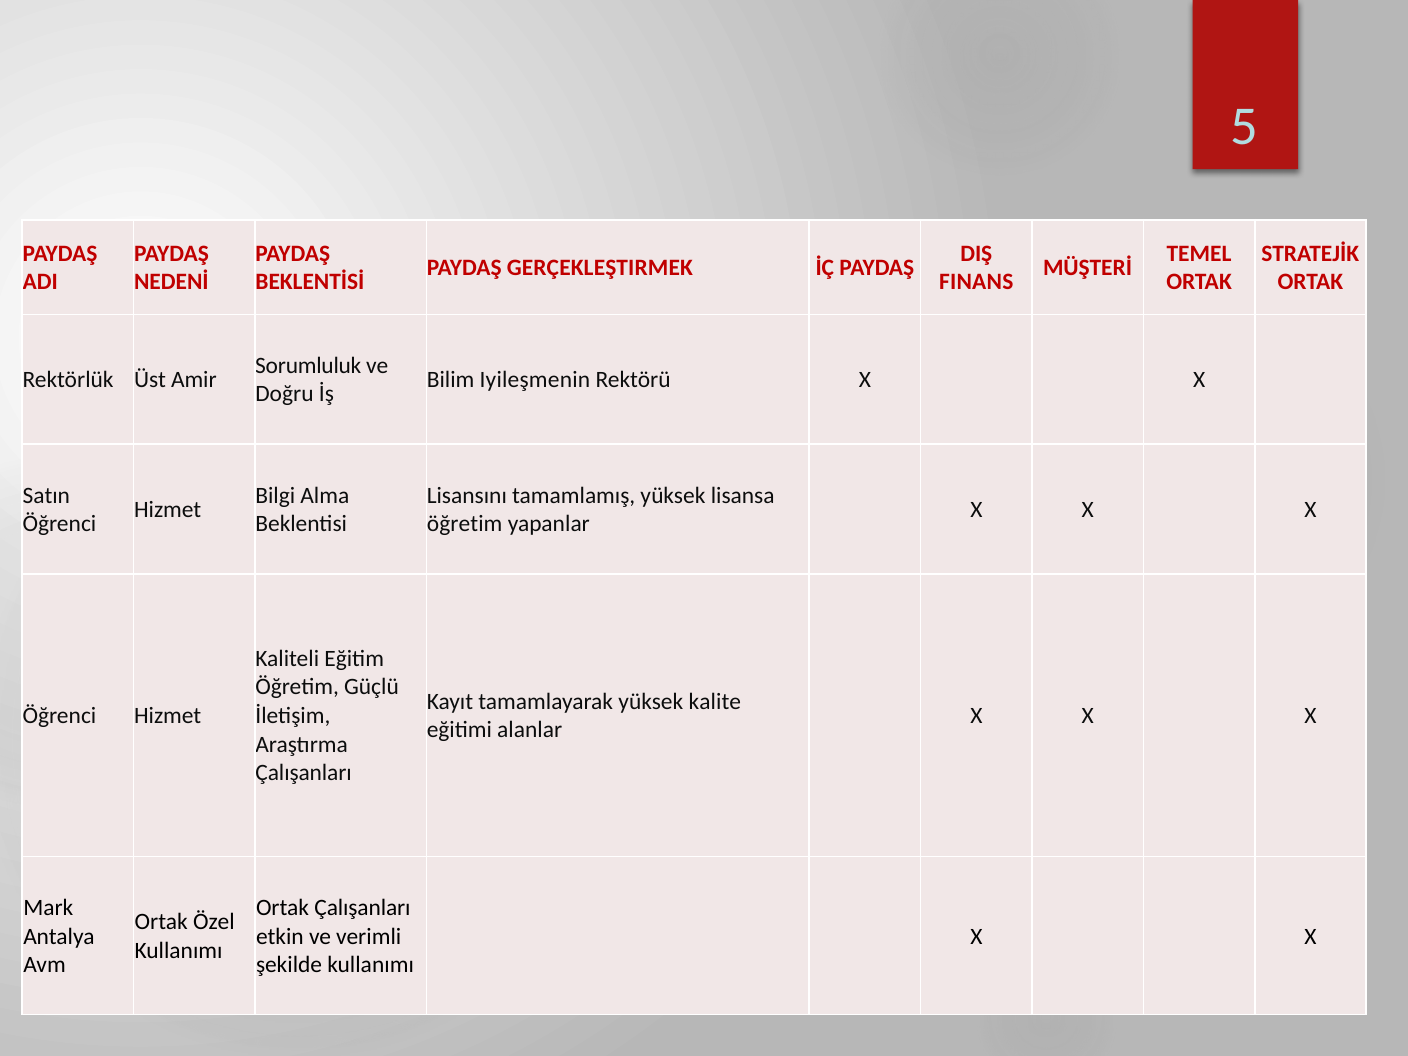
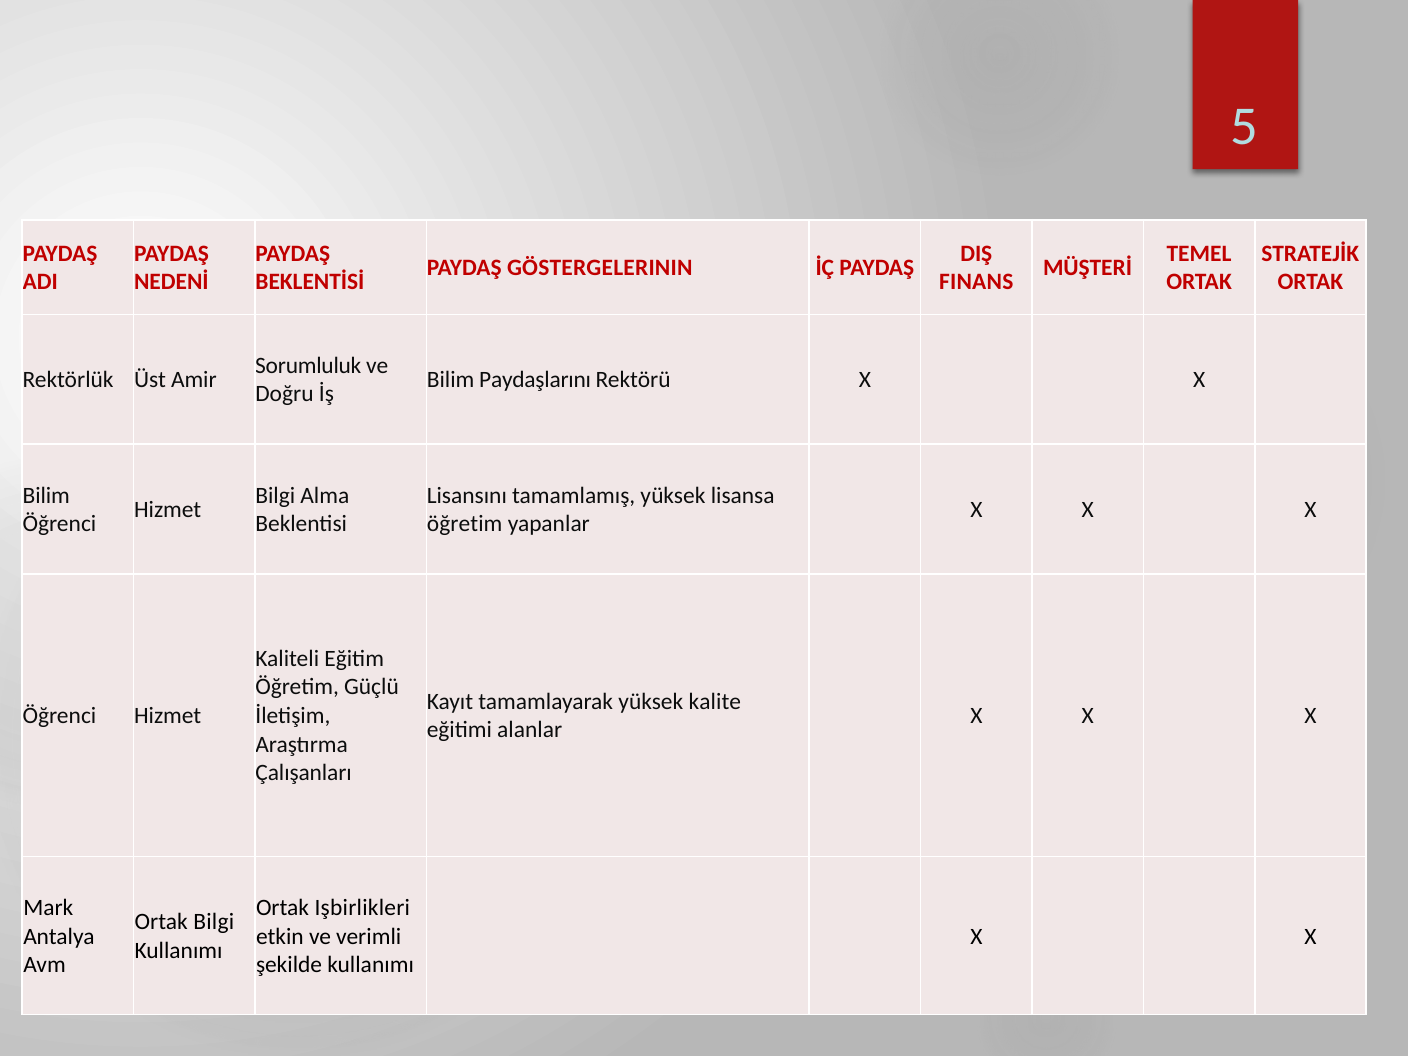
GERÇEKLEŞTIRMEK: GERÇEKLEŞTIRMEK -> GÖSTERGELERININ (600, 268)
Iyileşmenin: Iyileşmenin -> Paydaşlarını (535, 380)
Satın: Satın -> Bilim (46, 495)
Ortak Çalışanları: Çalışanları -> Işbirlikleri (362, 908)
Ortak Özel: Özel -> Bilgi (214, 922)
